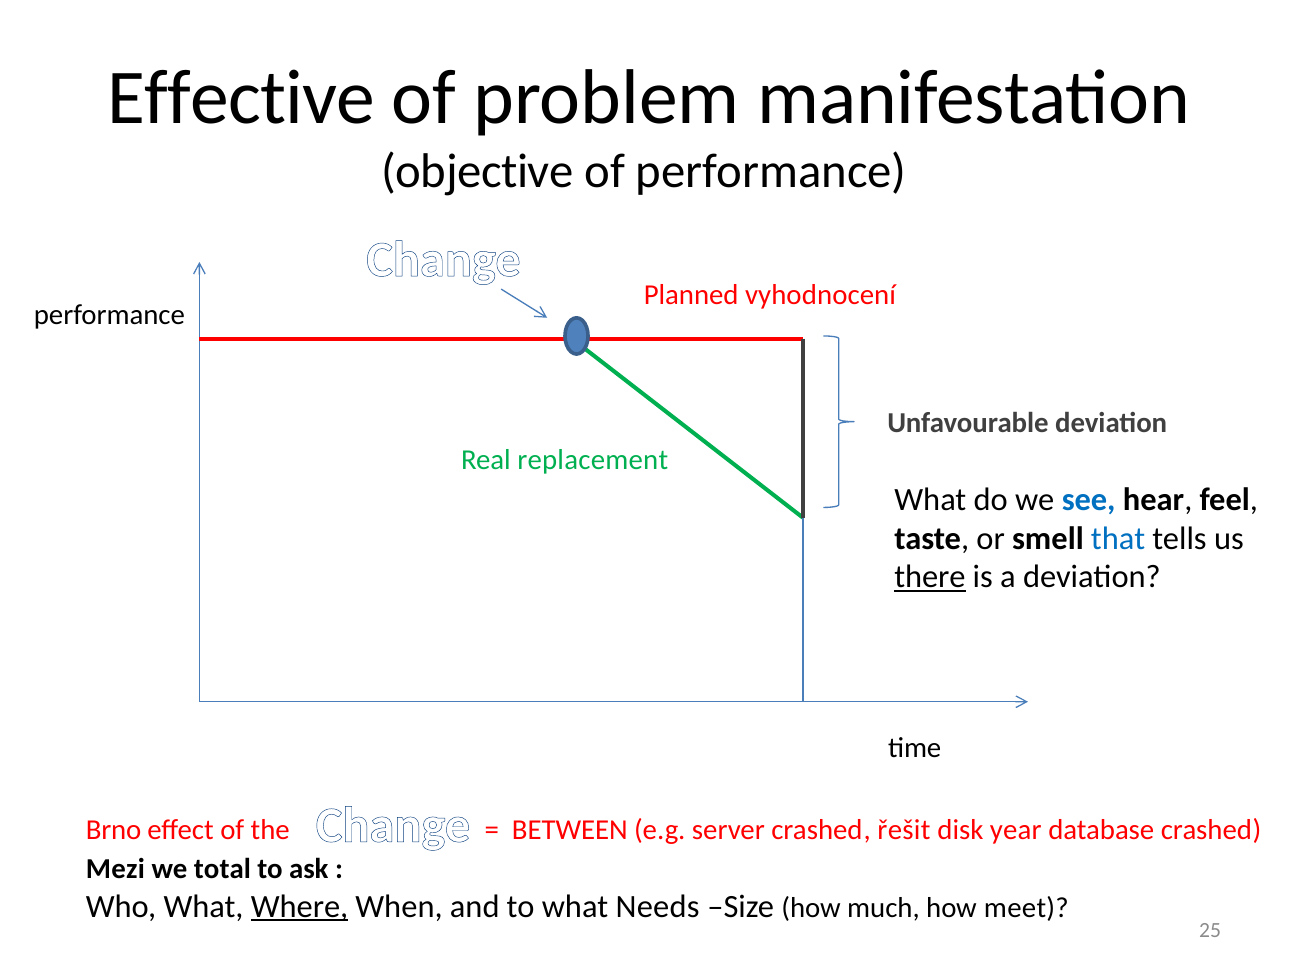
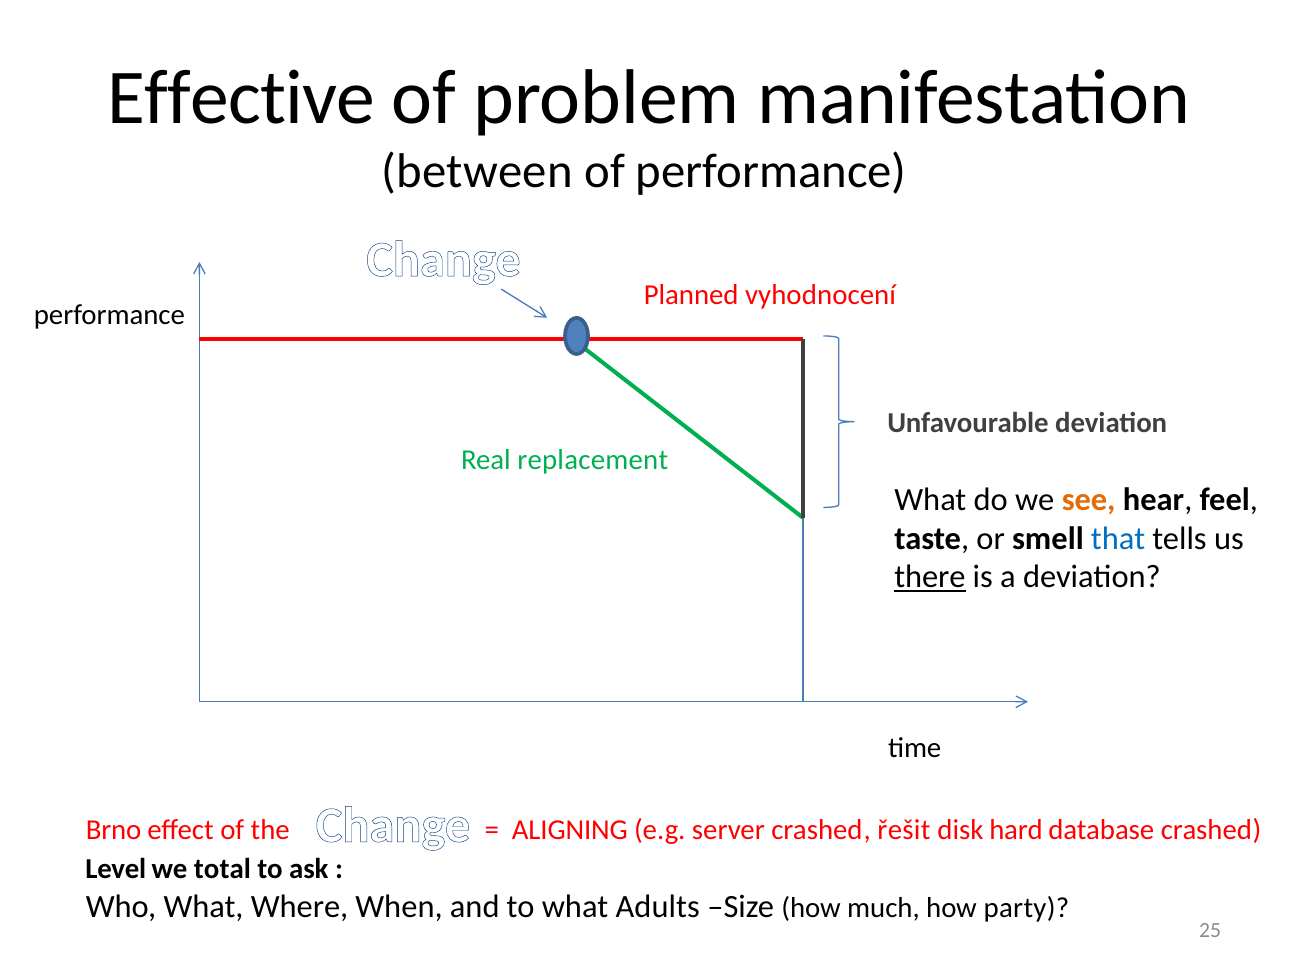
objective: objective -> between (477, 171)
see colour: blue -> orange (1089, 499)
BETWEEN: BETWEEN -> ALIGNING (570, 831)
year: year -> hard (1016, 831)
Mezi: Mezi -> Level (116, 869)
Where underline: present -> none (300, 907)
Needs: Needs -> Adults (658, 907)
meet: meet -> party (1026, 908)
